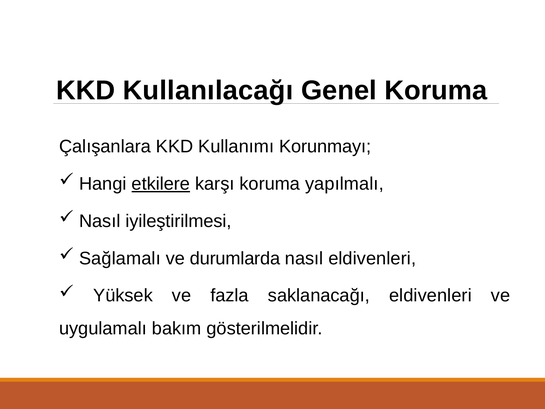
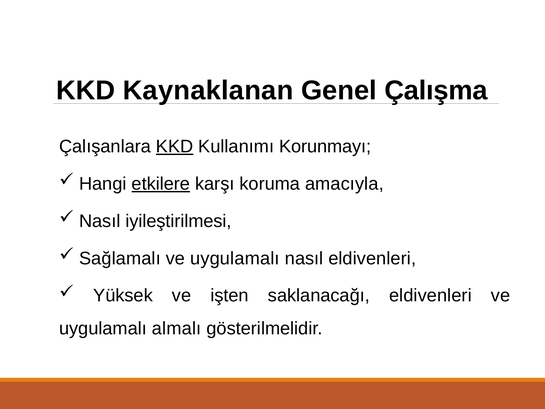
Kullanılacağı: Kullanılacağı -> Kaynaklanan (208, 91)
Genel Koruma: Koruma -> Çalışma (436, 91)
KKD underline: none -> present (175, 146)
yapılmalı: yapılmalı -> amacıyla (344, 184)
durumlarda: durumlarda -> uygulamalı (235, 258)
fazla: fazla -> işten (230, 295)
bakım: bakım -> almalı (177, 328)
